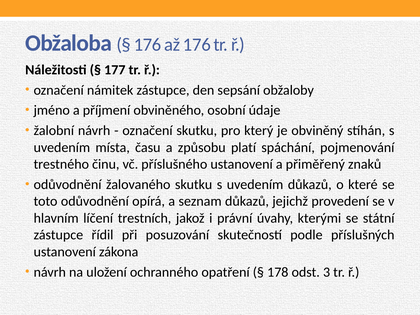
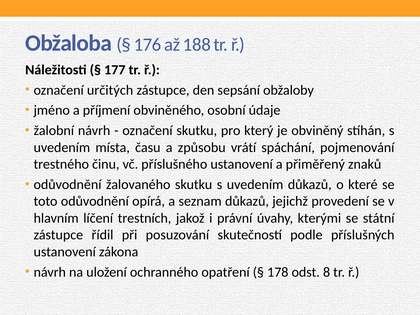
až 176: 176 -> 188 (197, 45)
námitek: námitek -> určitých (110, 90)
platí: platí -> vrátí (244, 147)
3: 3 -> 8 (327, 272)
